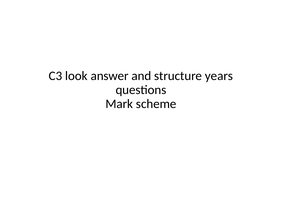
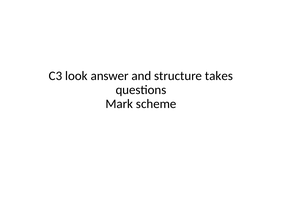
years: years -> takes (219, 76)
